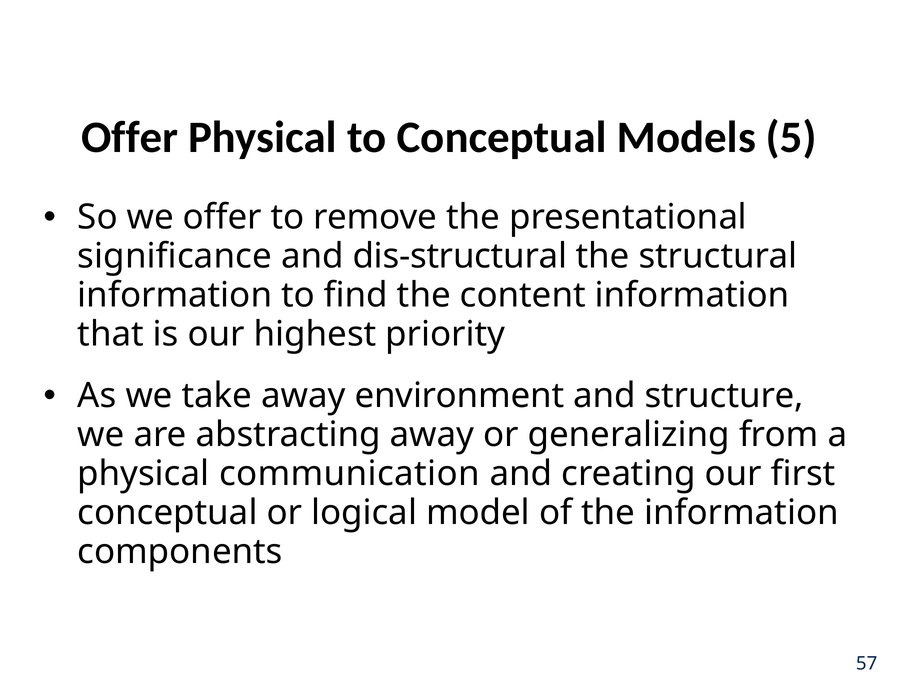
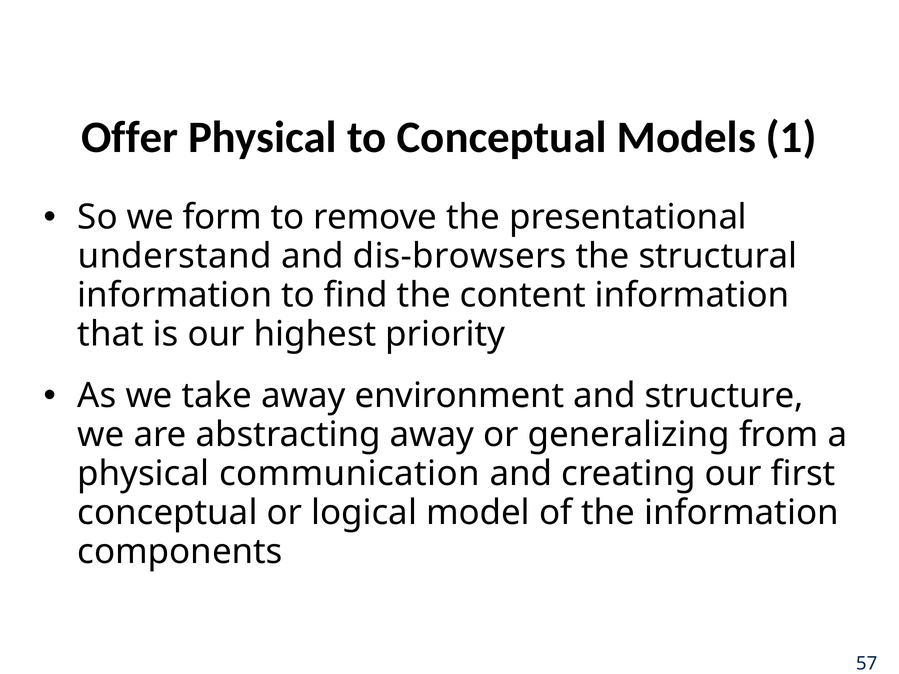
5: 5 -> 1 (791, 138)
we offer: offer -> form (222, 217)
significance: significance -> understand (175, 256)
dis-structural: dis-structural -> dis-browsers (460, 256)
